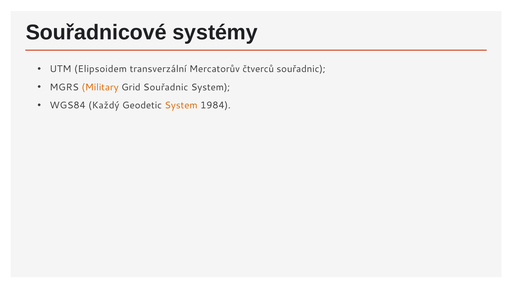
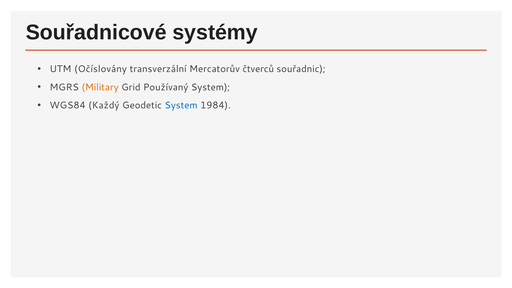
Elipsoidem: Elipsoidem -> Očíslovány (101, 69)
Grid Souřadnic: Souřadnic -> Používaný (166, 87)
System colour: orange -> blue (181, 105)
